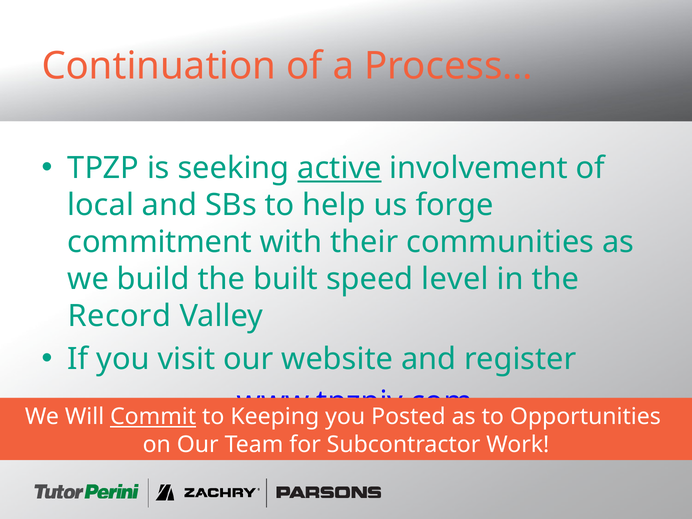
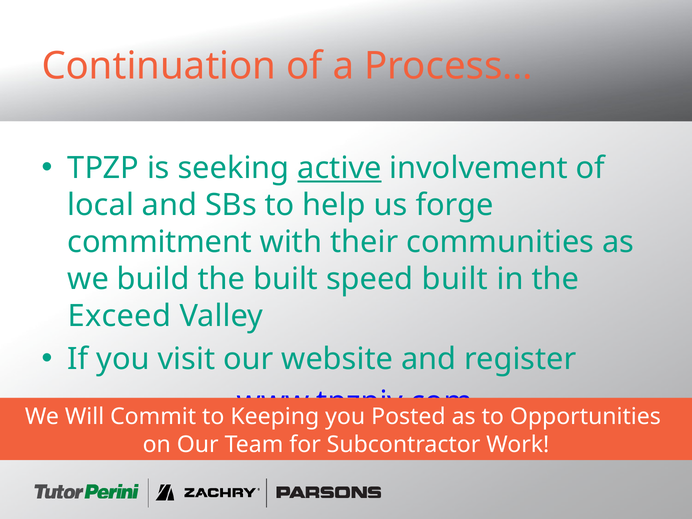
speed level: level -> built (455, 279)
Record: Record -> Exceed (119, 316)
Commit underline: present -> none (153, 417)
